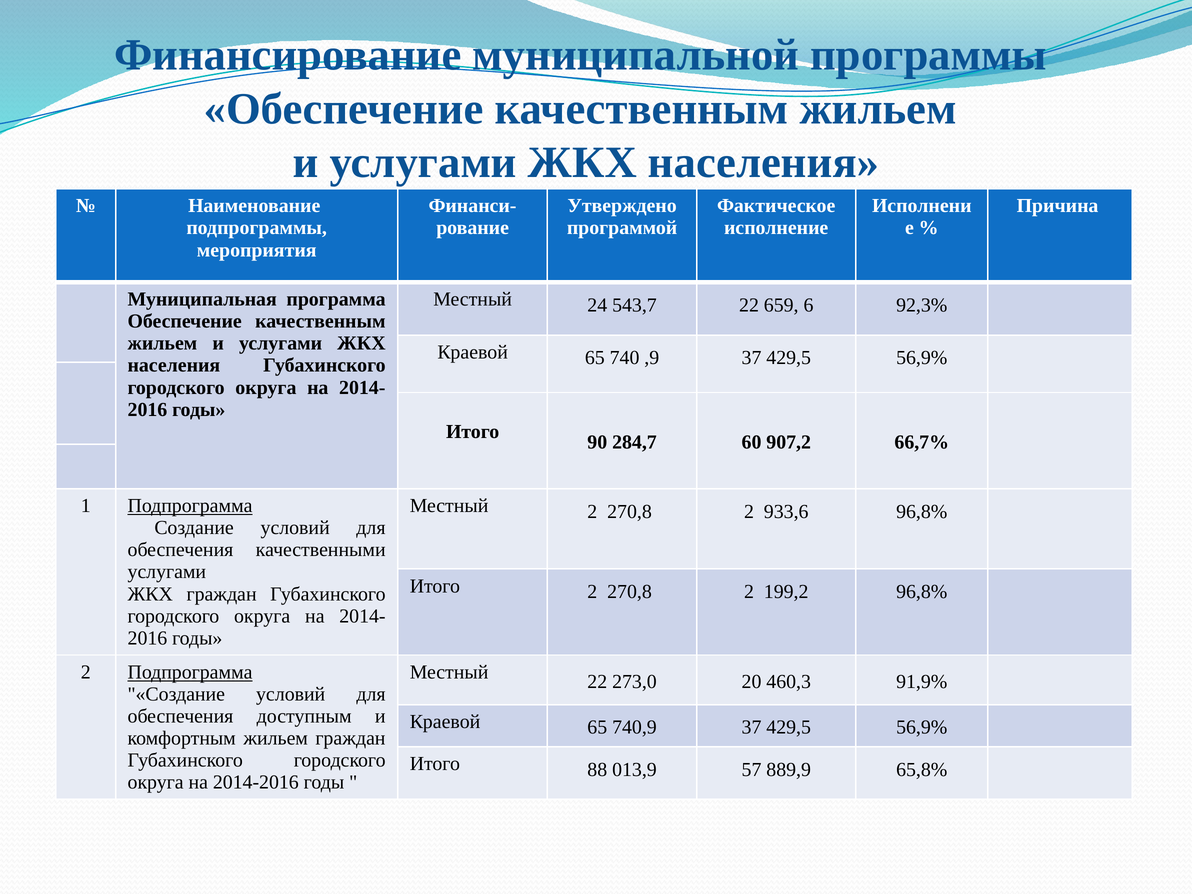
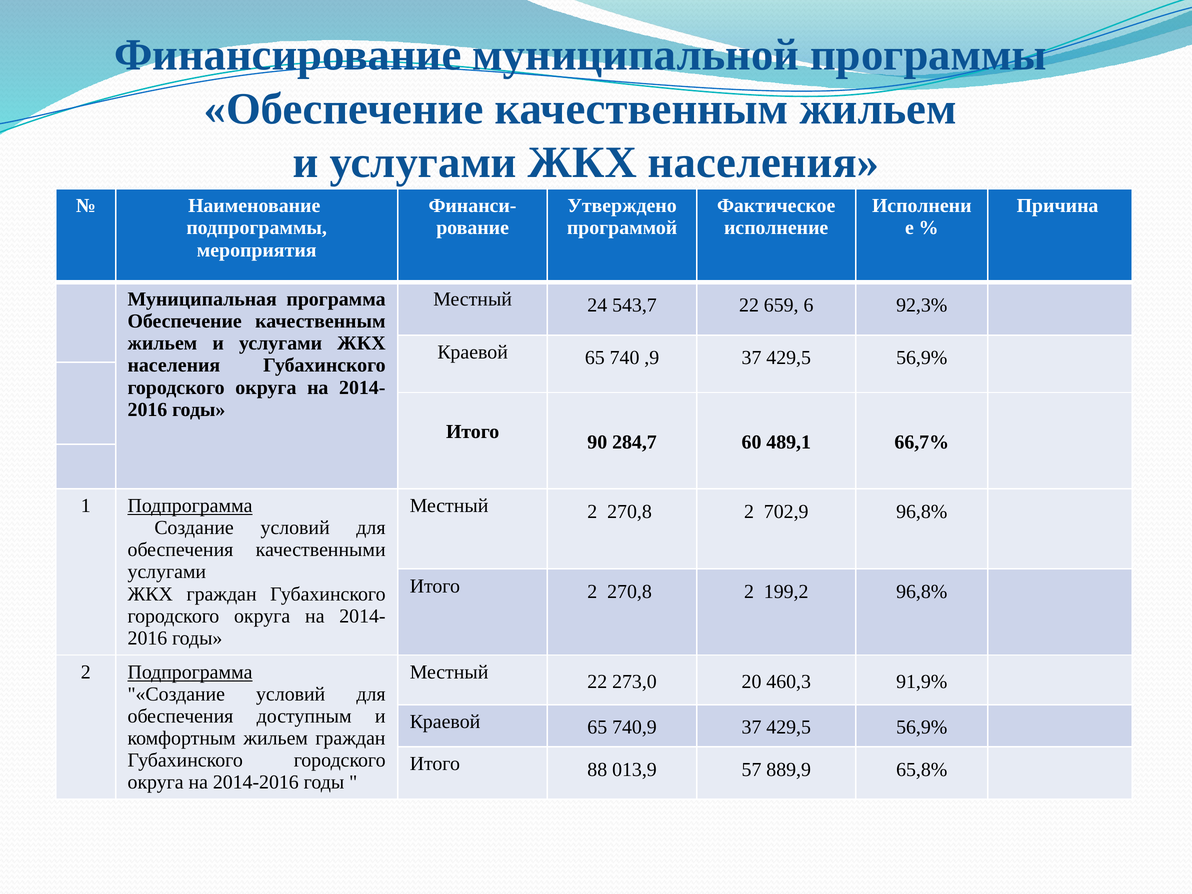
907,2: 907,2 -> 489,1 (789, 442)
933,6: 933,6 -> 702,9 (786, 511)
